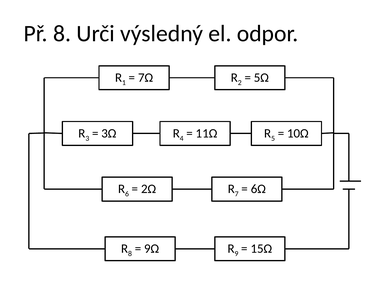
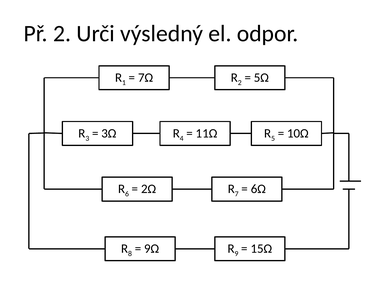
Př 8: 8 -> 2 (62, 34)
